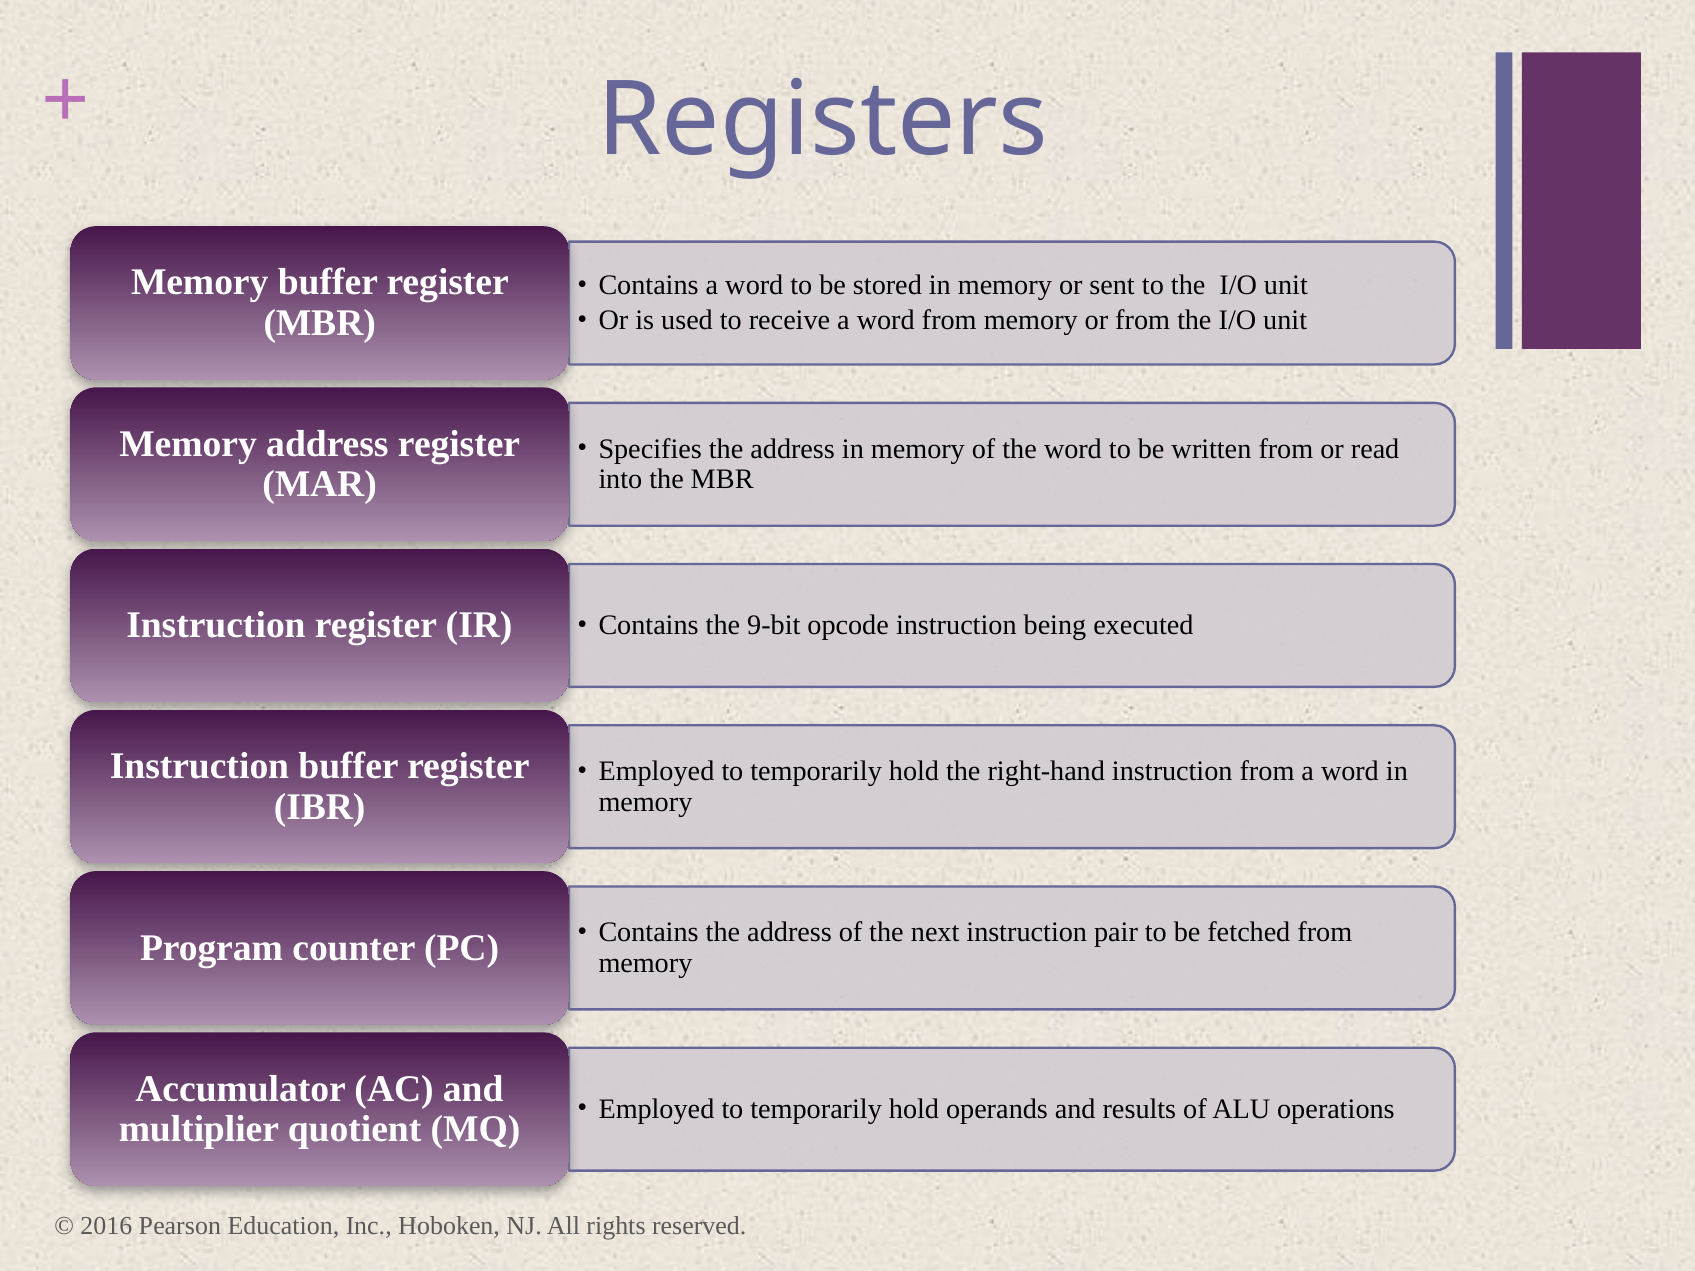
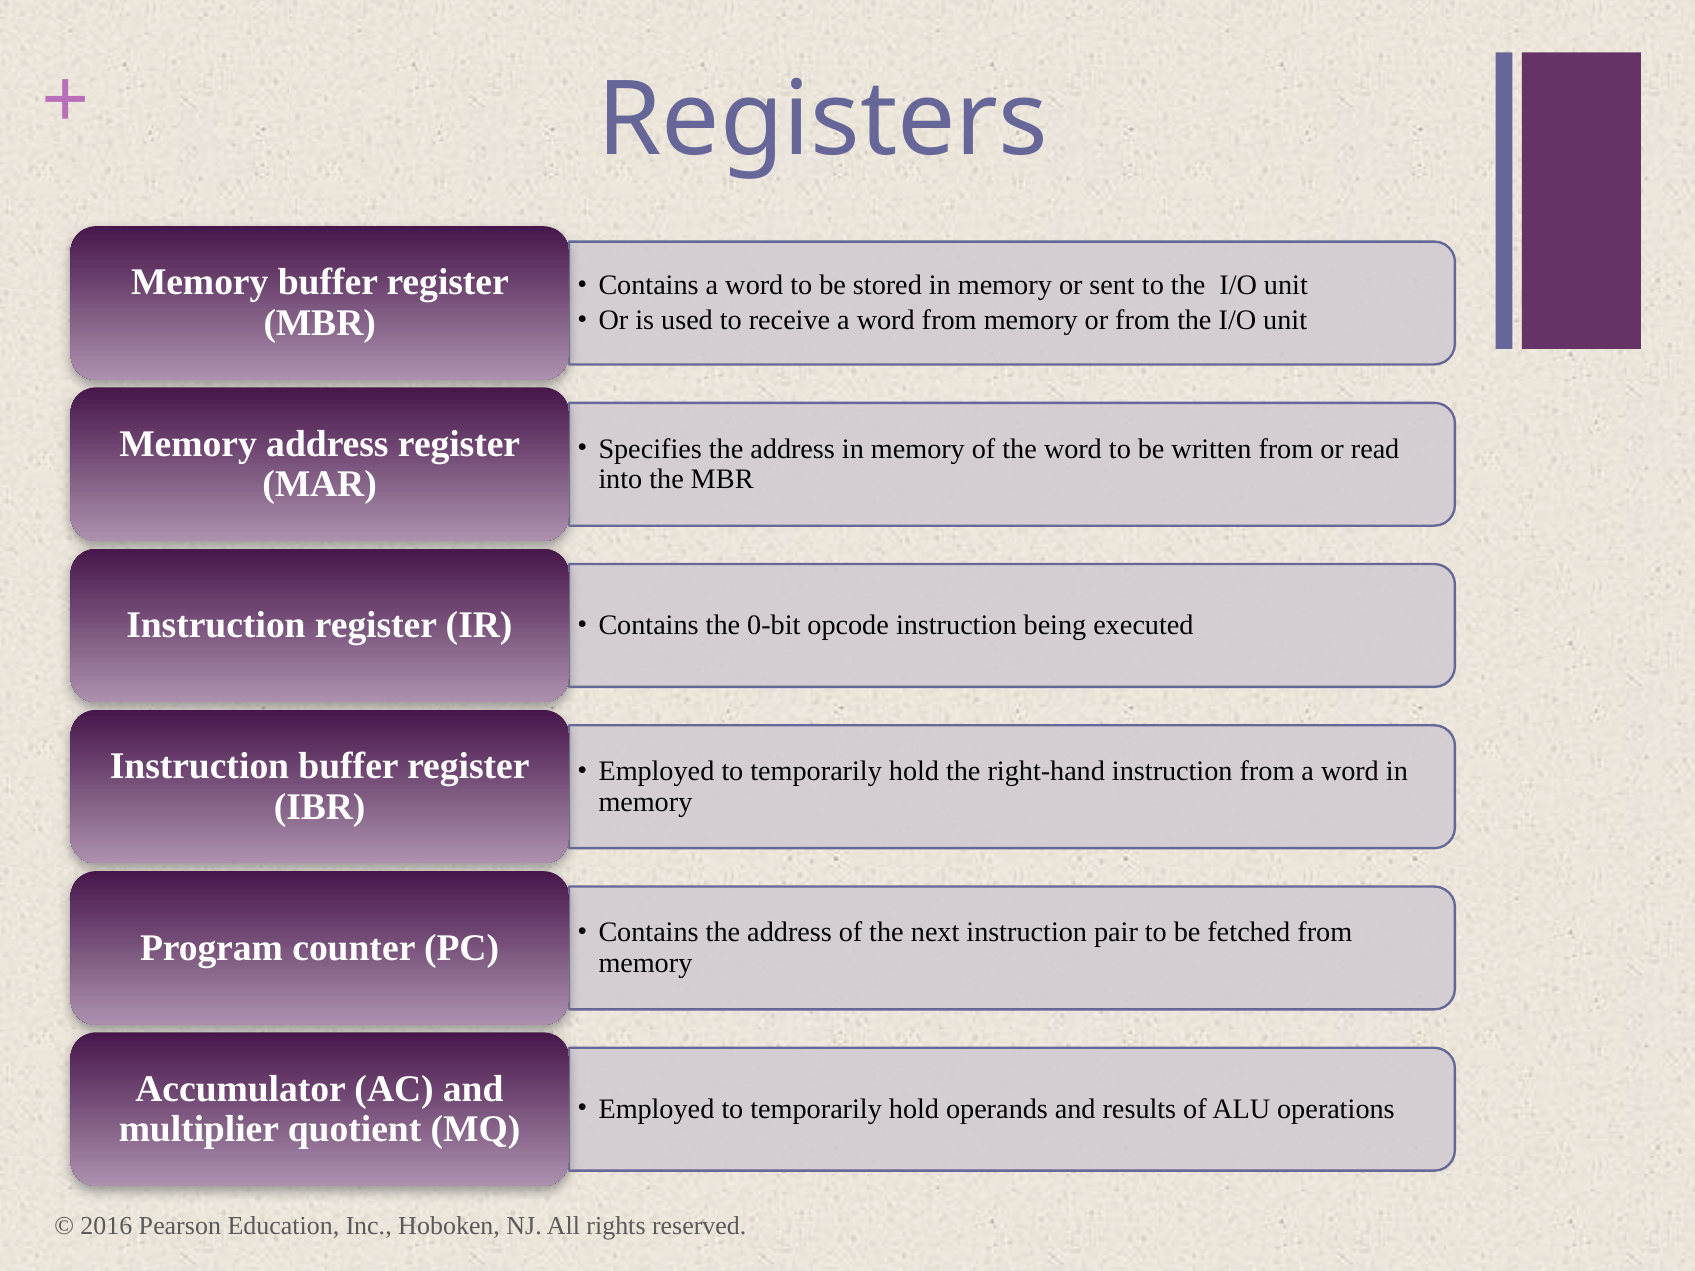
9-bit: 9-bit -> 0-bit (774, 625)
